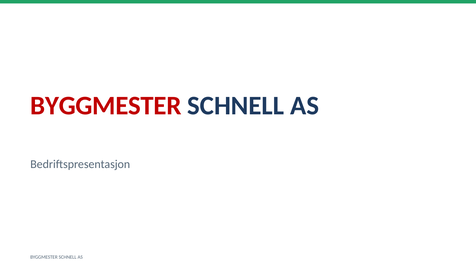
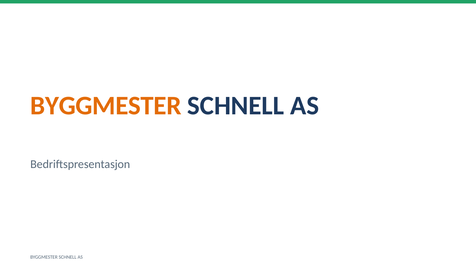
BYGGMESTER colour: red -> orange (106, 106)
